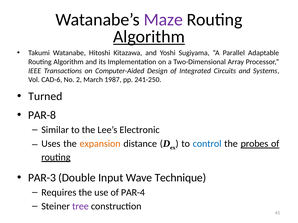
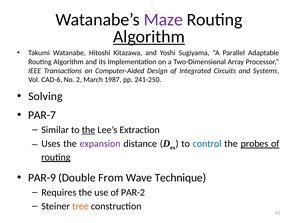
Turned: Turned -> Solving (45, 97)
PAR-8: PAR-8 -> PAR-7 (42, 115)
the underline: none -> present (88, 130)
Electronic: Electronic -> Extraction (140, 130)
expansion colour: orange -> purple (100, 144)
PAR-3: PAR-3 -> PAR-9 (42, 178)
Input: Input -> From (111, 178)
PAR-4: PAR-4 -> PAR-2 (133, 193)
tree colour: purple -> orange (80, 207)
